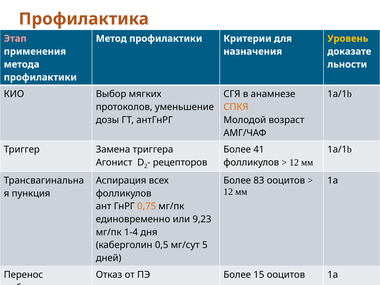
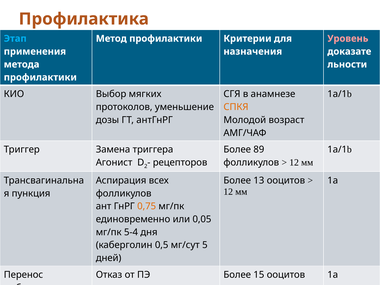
Этап colour: pink -> light blue (15, 39)
Уровень colour: yellow -> pink (348, 39)
41: 41 -> 89 (259, 150)
83: 83 -> 13 (259, 180)
9,23: 9,23 -> 0,05 (202, 219)
1-4: 1-4 -> 5-4 (131, 232)
